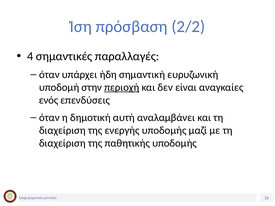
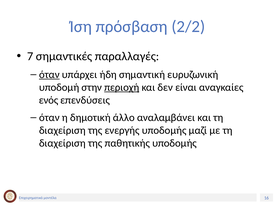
4: 4 -> 7 (30, 56)
όταν underline: none -> present (49, 75)
αυτή: αυτή -> άλλο (124, 118)
